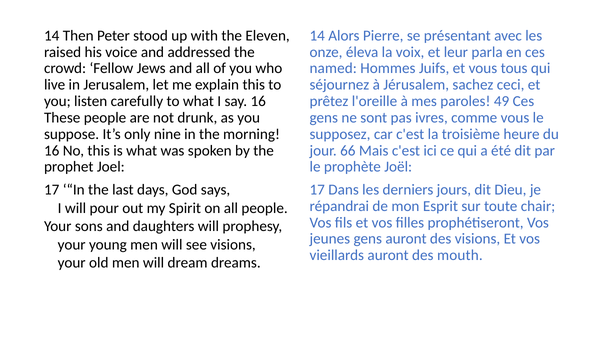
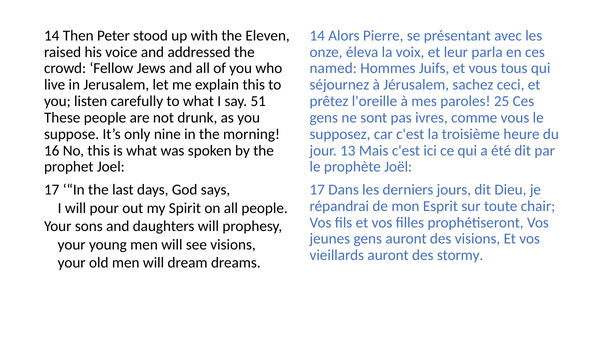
say 16: 16 -> 51 (258, 101)
49: 49 -> 25 (502, 101)
66: 66 -> 13 (348, 150)
mouth: mouth -> stormy (460, 255)
